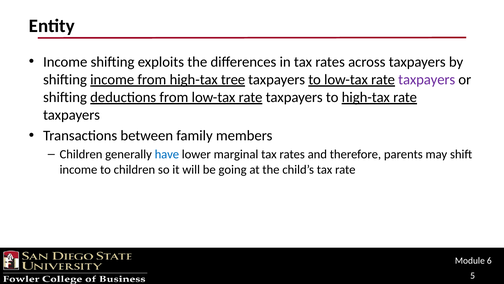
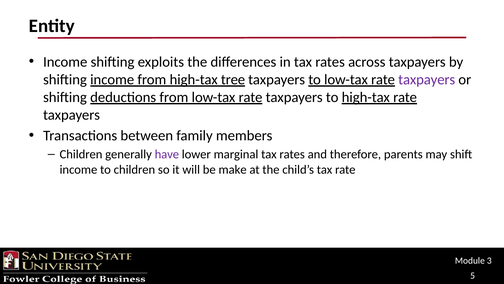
have colour: blue -> purple (167, 154)
going: going -> make (233, 169)
6: 6 -> 3 (489, 260)
